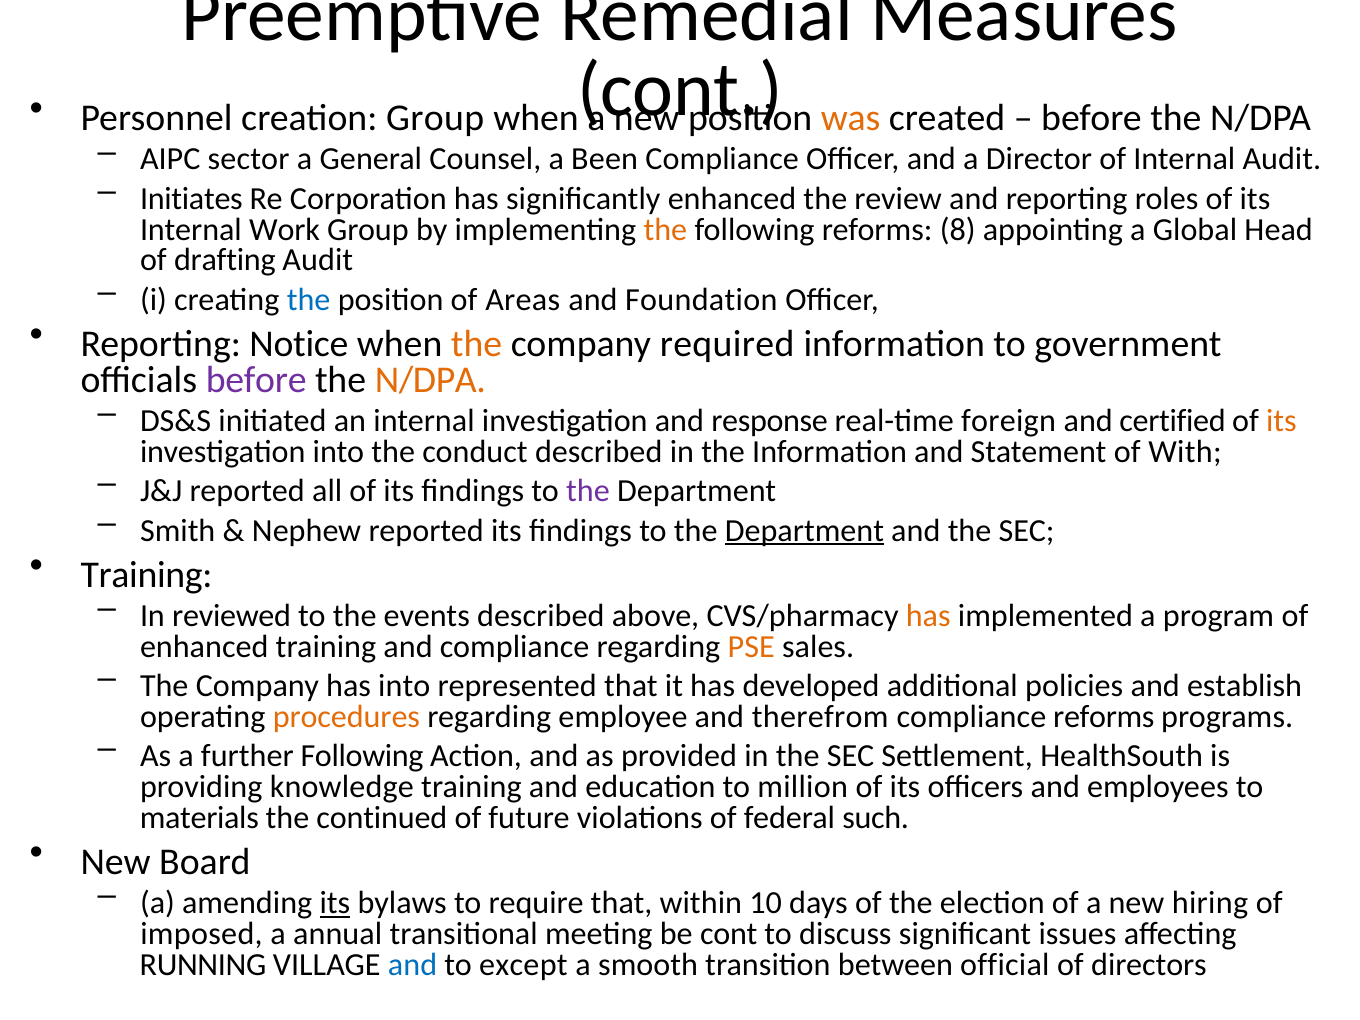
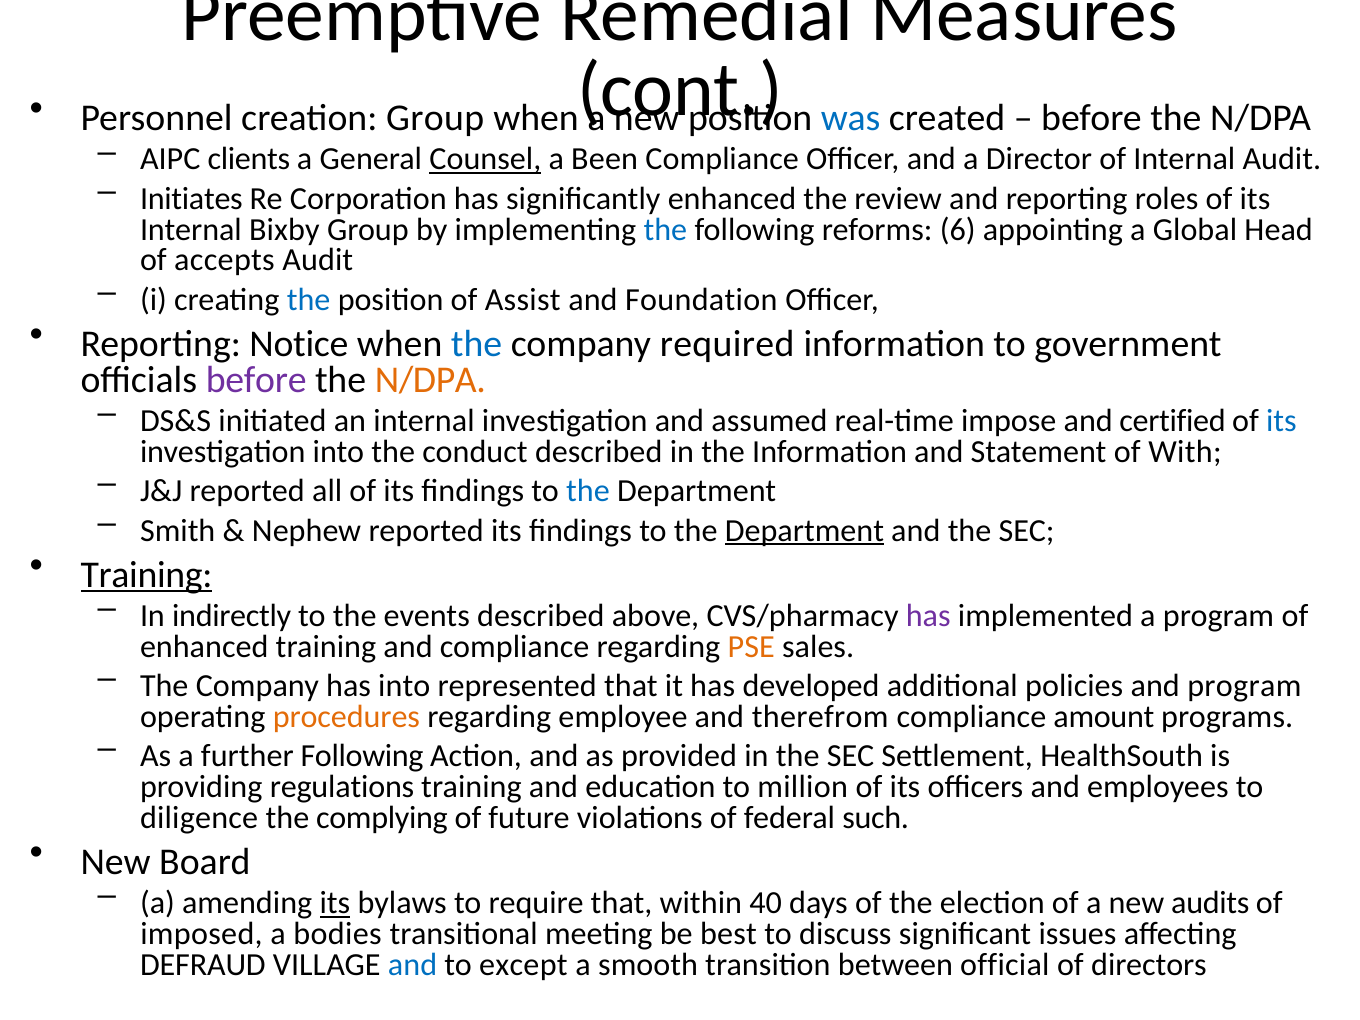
was colour: orange -> blue (851, 118)
sector: sector -> clients (249, 159)
Counsel underline: none -> present (485, 159)
Work: Work -> Bixby (284, 229)
the colour: orange -> blue (665, 229)
8: 8 -> 6 (958, 229)
drafting: drafting -> accepts (225, 260)
Areas: Areas -> Assist (523, 300)
the colour: orange -> blue (477, 344)
response: response -> assumed (769, 421)
foreign: foreign -> impose (1009, 421)
its colour: orange -> blue (1281, 421)
the colour: purple -> blue (588, 491)
Training underline: none -> present (146, 575)
reviewed: reviewed -> indirectly (232, 616)
has colour: orange -> purple (928, 616)
and establish: establish -> program (1244, 686)
compliance reforms: reforms -> amount (1104, 717)
knowledge: knowledge -> regulations (342, 787)
materials: materials -> diligence (199, 818)
continued: continued -> complying (382, 818)
10: 10 -> 40 (766, 903)
hiring: hiring -> audits (1210, 903)
annual: annual -> bodies (338, 934)
be cont: cont -> best (728, 934)
RUNNING: RUNNING -> DEFRAUD (203, 965)
